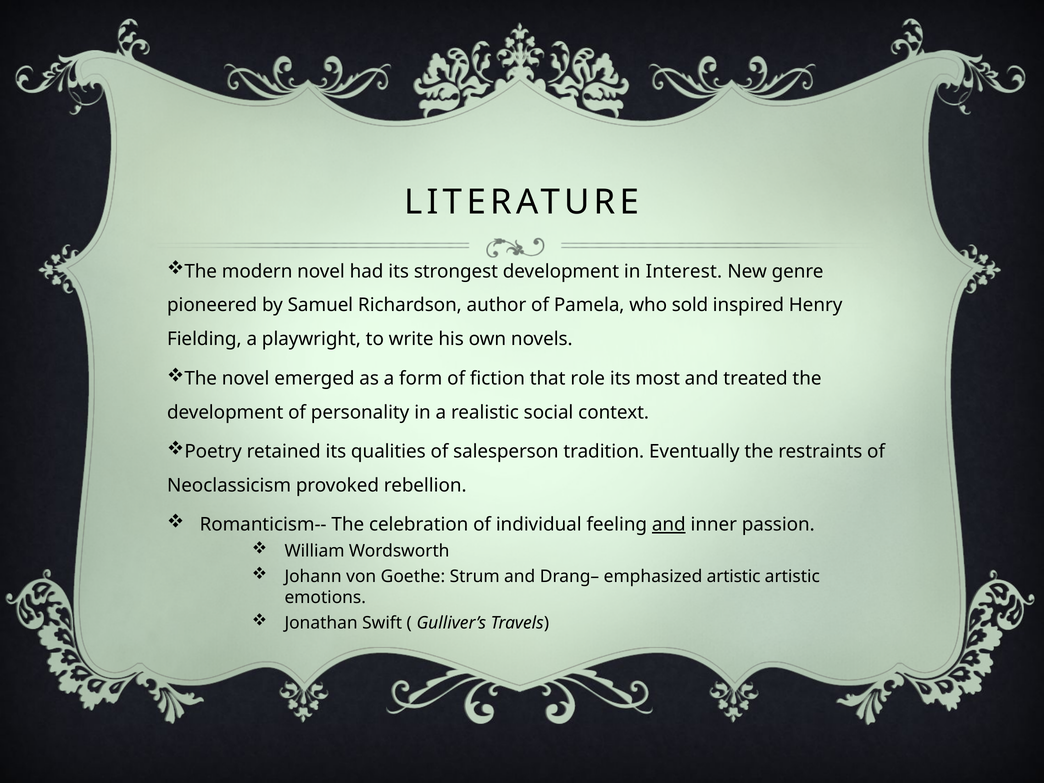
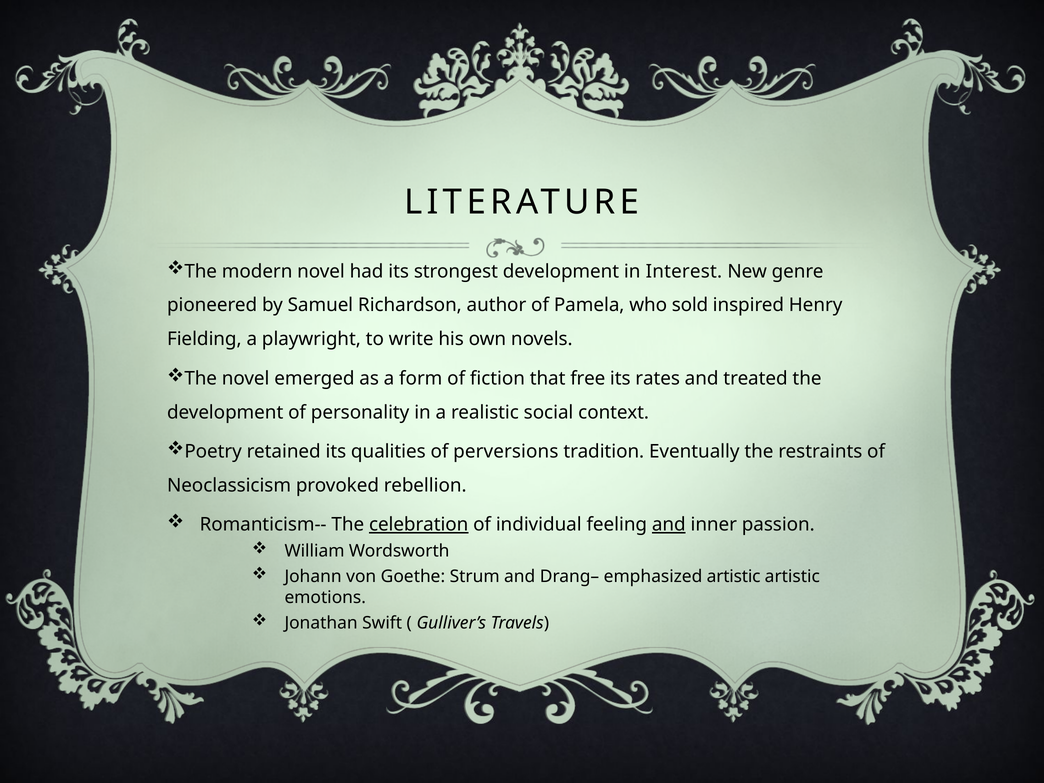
role: role -> free (588, 378)
most: most -> rates (658, 378)
salesperson: salesperson -> perversions (506, 451)
celebration underline: none -> present (419, 525)
